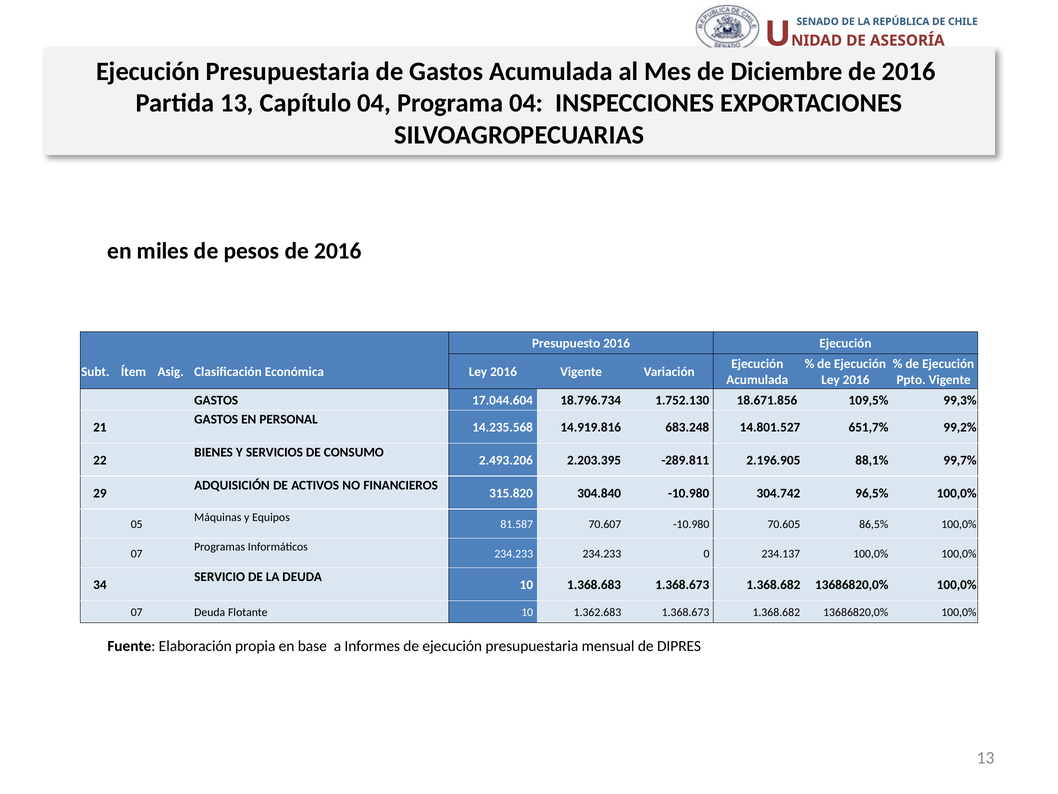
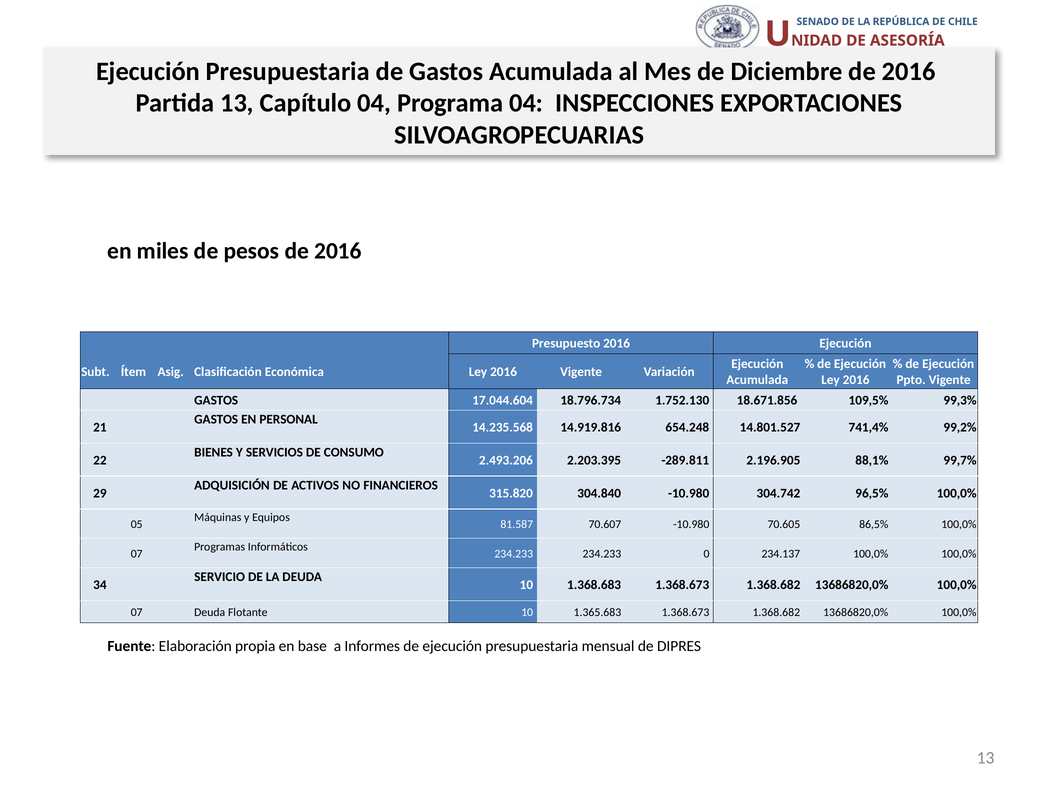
683.248: 683.248 -> 654.248 (687, 427)
651,7%: 651,7% -> 741,4% (869, 427)
1.362.683: 1.362.683 -> 1.365.683 (597, 612)
